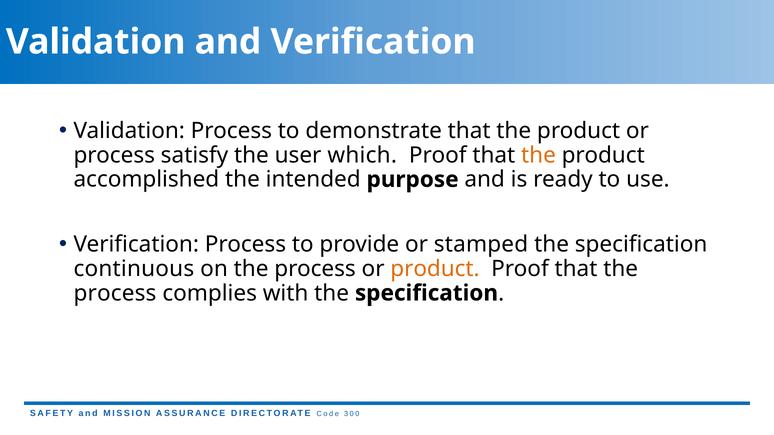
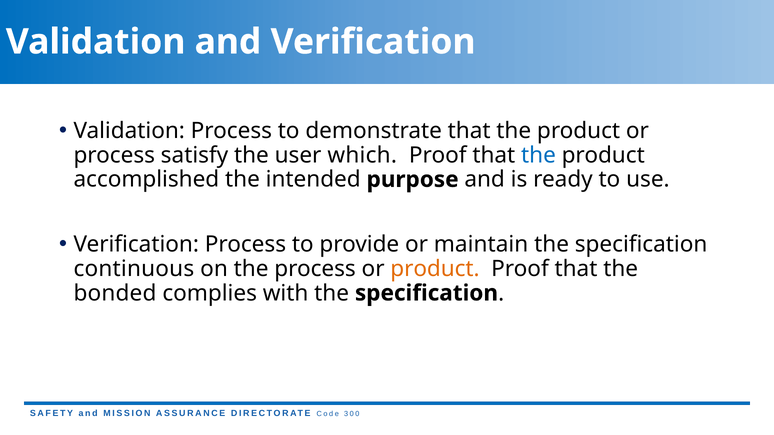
the colour: orange -> blue (538, 155)
stamped: stamped -> maintain (481, 245)
process: process -> bonded (115, 293)
